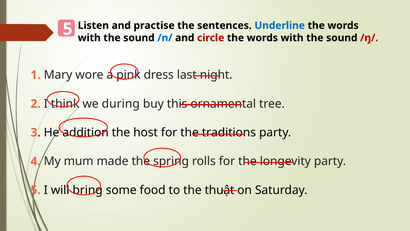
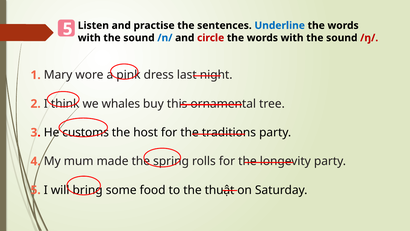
during: during -> whales (121, 104)
addition: addition -> customs (86, 132)
